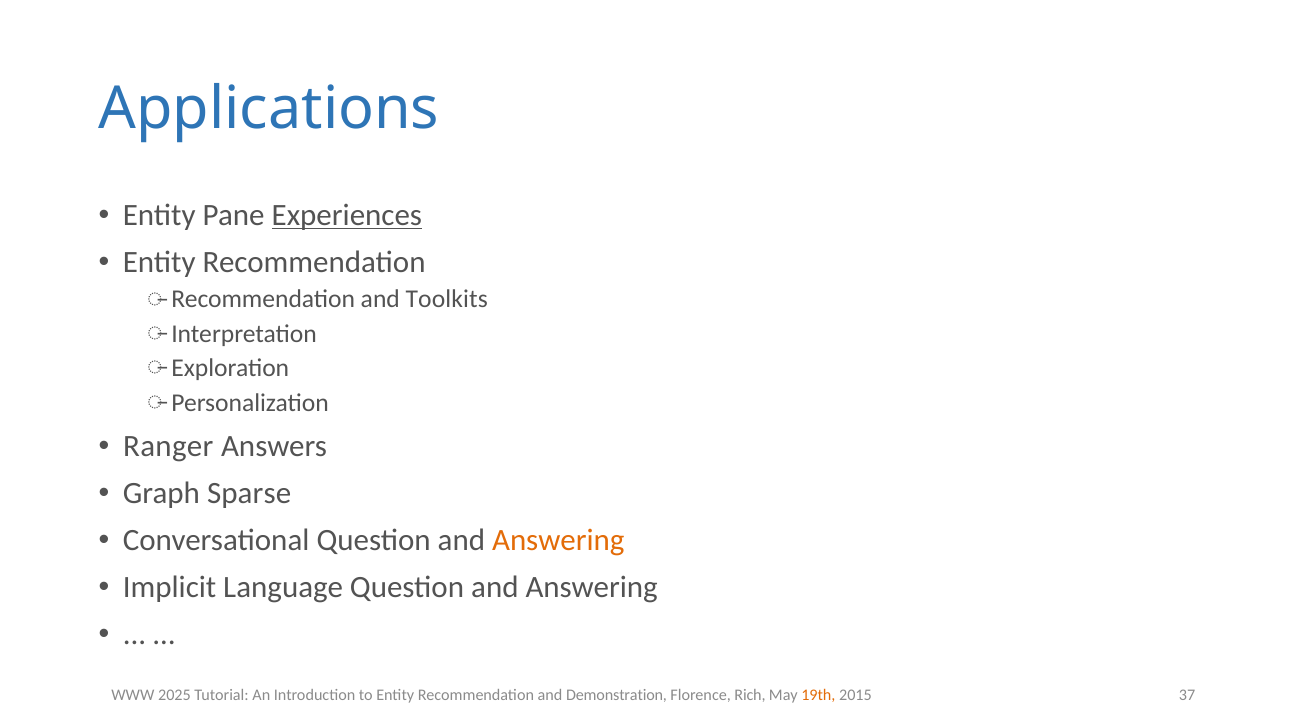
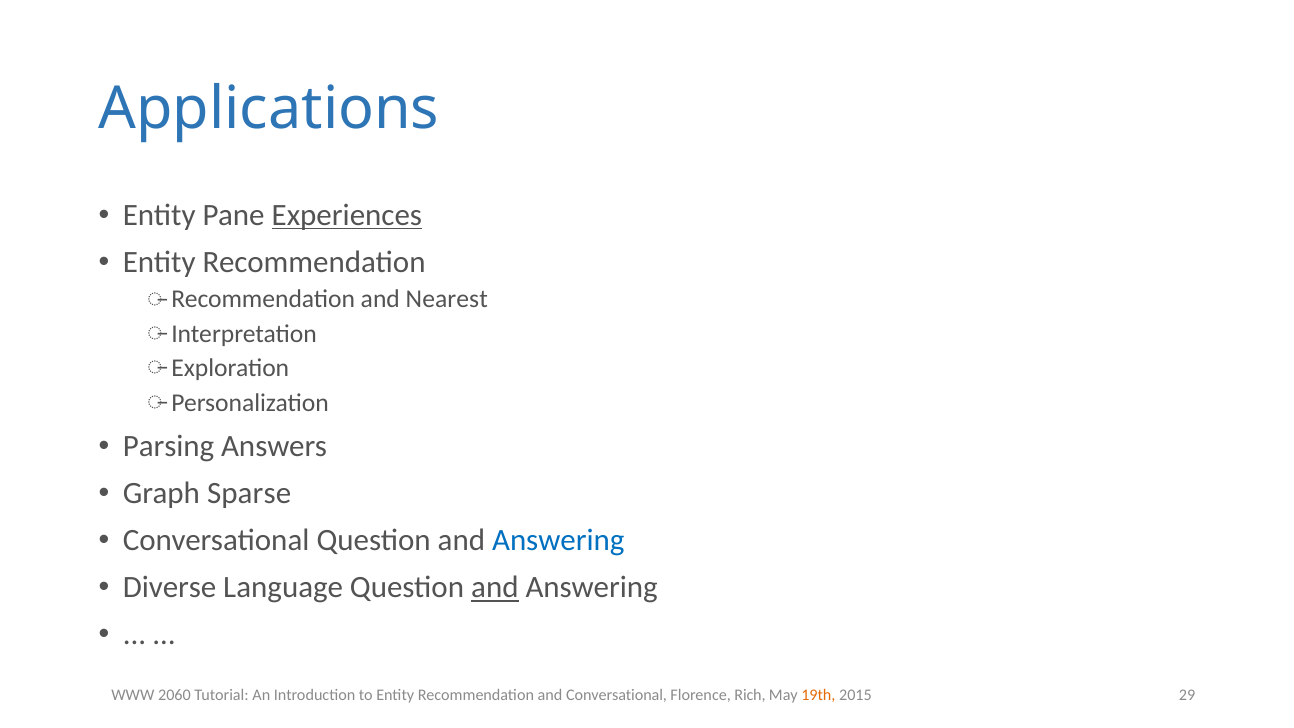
Toolkits: Toolkits -> Nearest (447, 299)
Ranger: Ranger -> Parsing (168, 447)
Answering colour: orange -> blue (558, 541)
Implicit: Implicit -> Diverse (170, 588)
and underline: none -> present (495, 588)
2025: 2025 -> 2060 (174, 695)
and Demonstration: Demonstration -> Conversational (616, 695)
37: 37 -> 29 (1187, 695)
